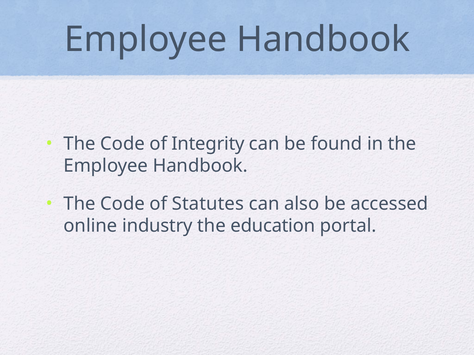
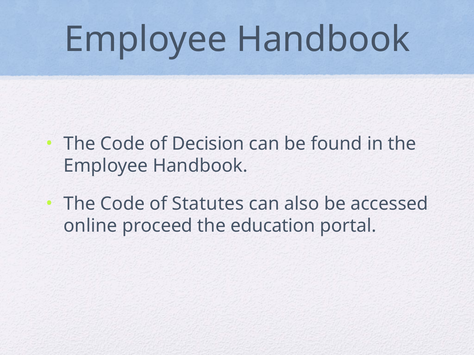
Integrity: Integrity -> Decision (208, 144)
industry: industry -> proceed (157, 226)
